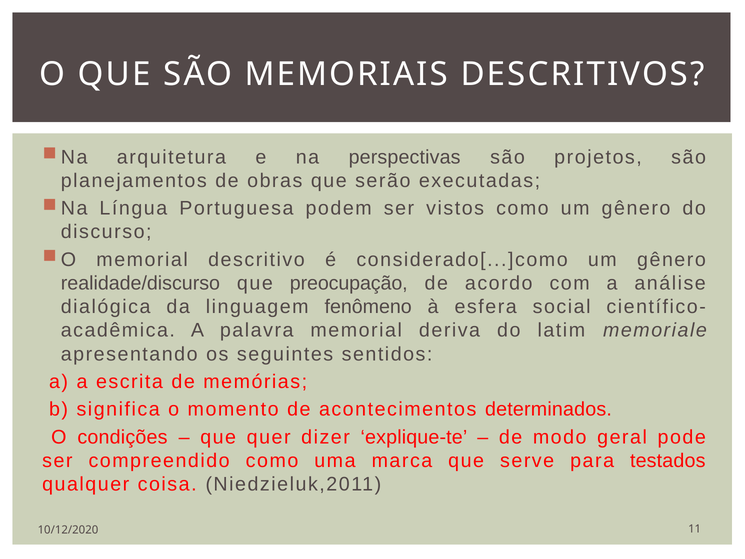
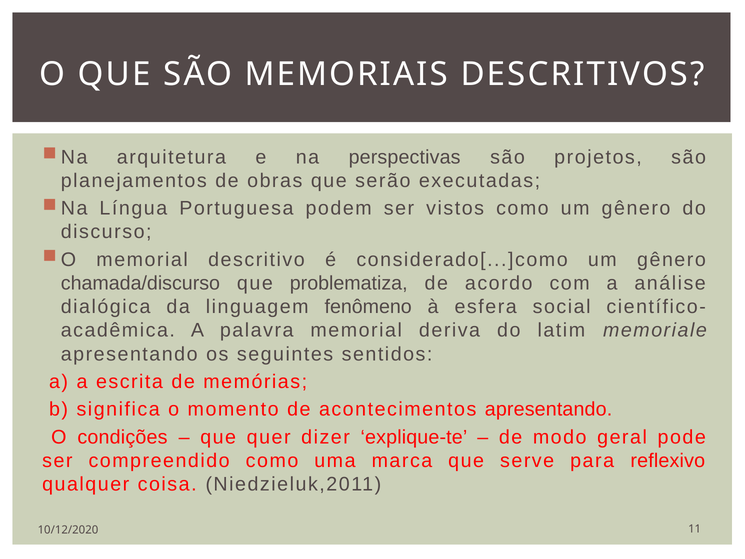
realidade/discurso: realidade/discurso -> chamada/discurso (140, 283)
preocupação: preocupação -> problematiza (349, 283)
acontecimentos determinados: determinados -> apresentando (549, 409)
testados: testados -> reflexivo (668, 461)
